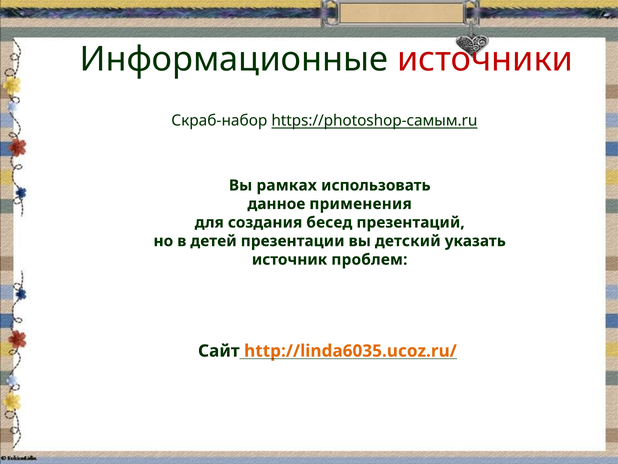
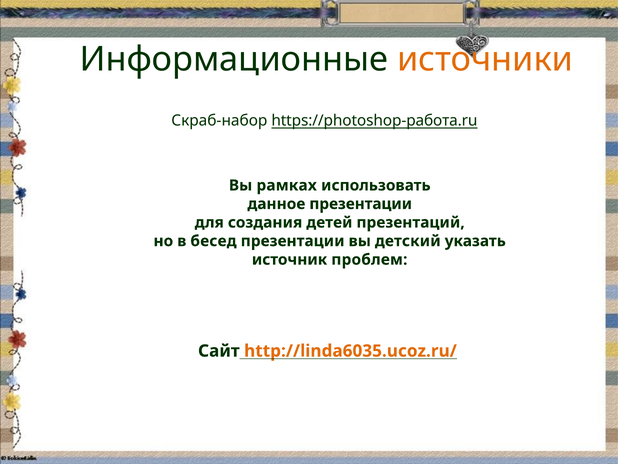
источники colour: red -> orange (485, 60)
https://photoshop-самым.ru: https://photoshop-самым.ru -> https://photoshop-работа.ru (374, 121)
данное применения: применения -> презентации (361, 204)
бесед: бесед -> детей (329, 222)
детей: детей -> бесед (213, 241)
